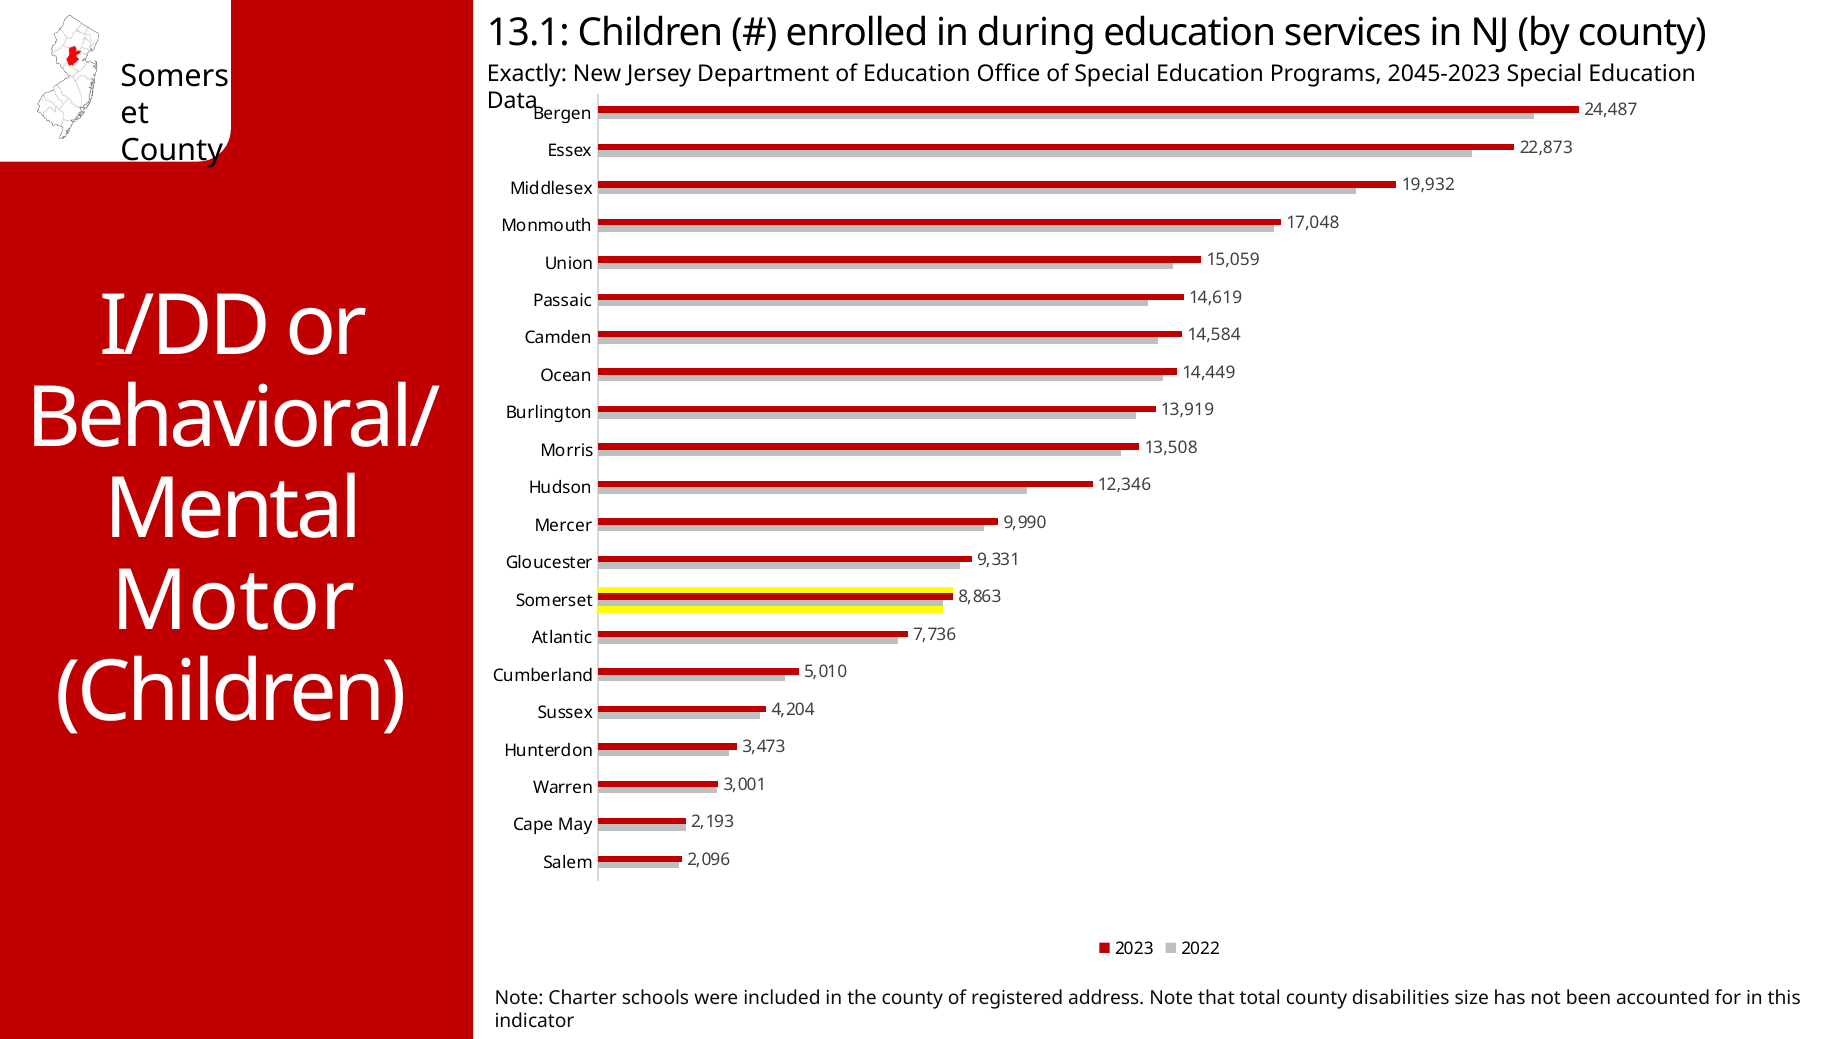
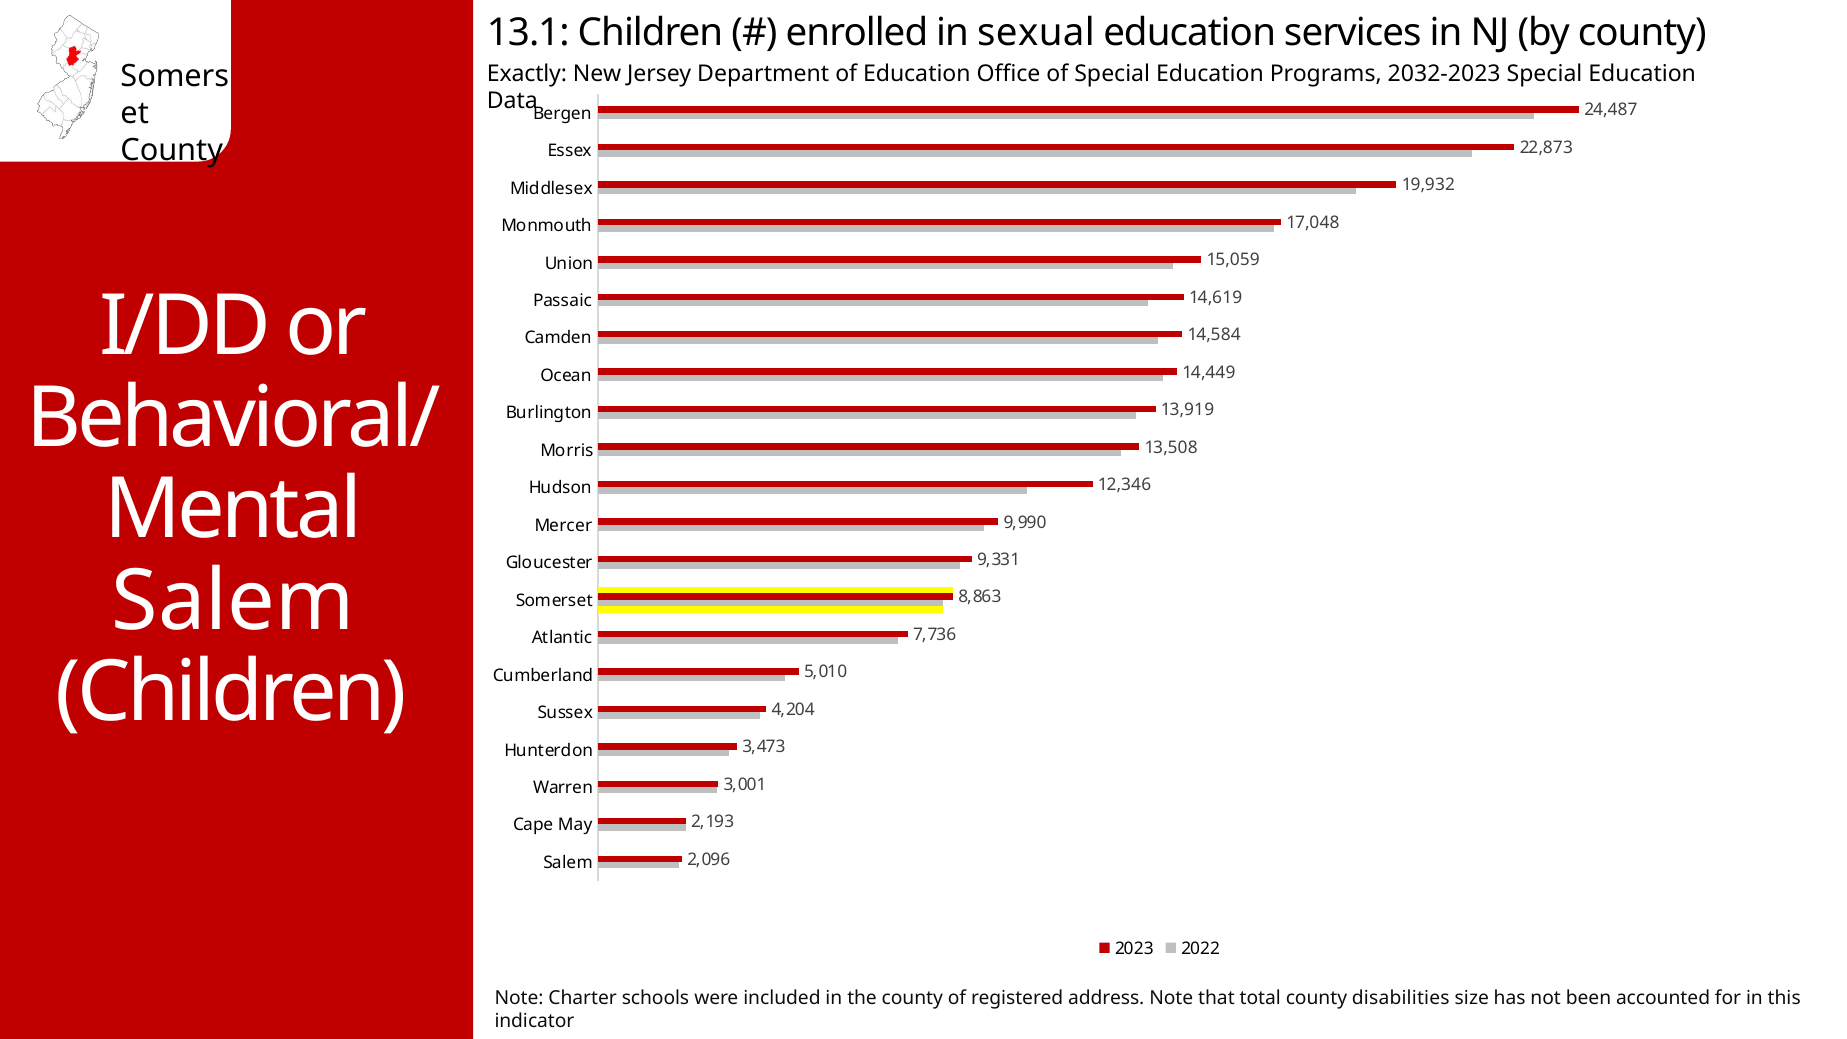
during: during -> sexual (1036, 33)
2045-2023: 2045-2023 -> 2032-2023 (1444, 73)
Motor: Motor -> Salem (233, 601)
